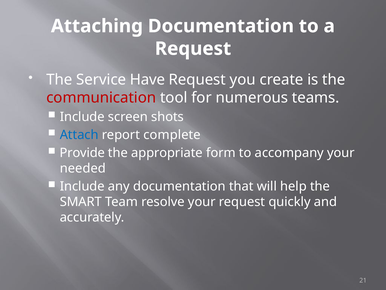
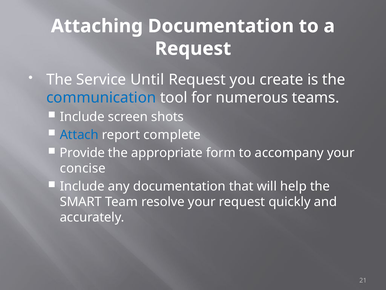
Have: Have -> Until (147, 80)
communication colour: red -> blue (101, 98)
needed: needed -> concise (83, 168)
